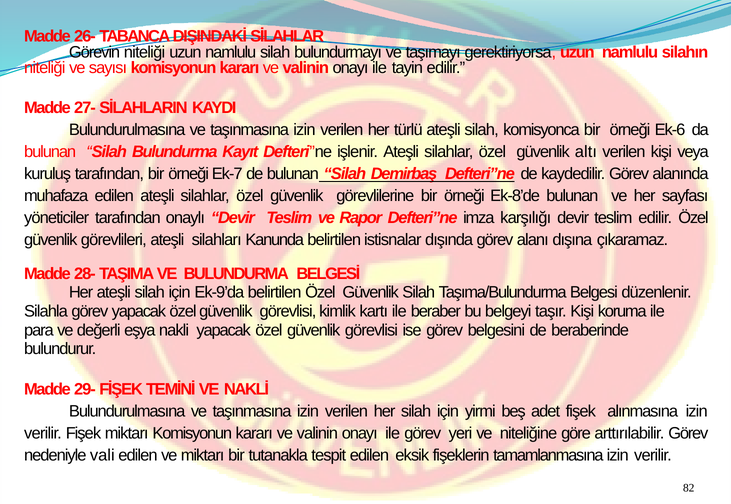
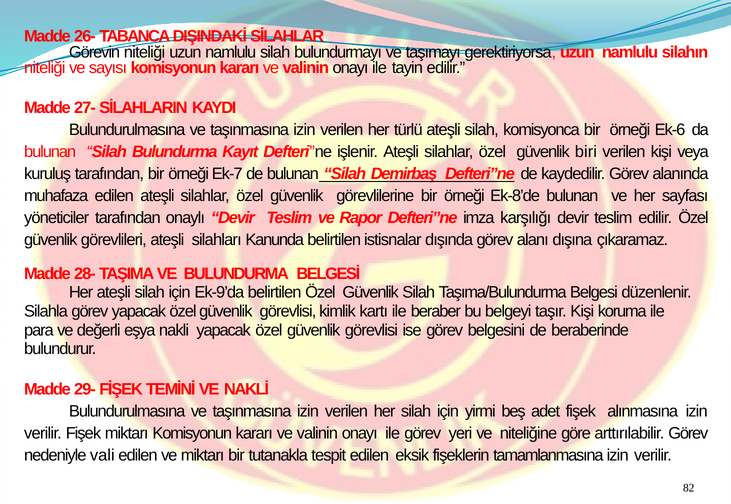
altı: altı -> biri (586, 152)
